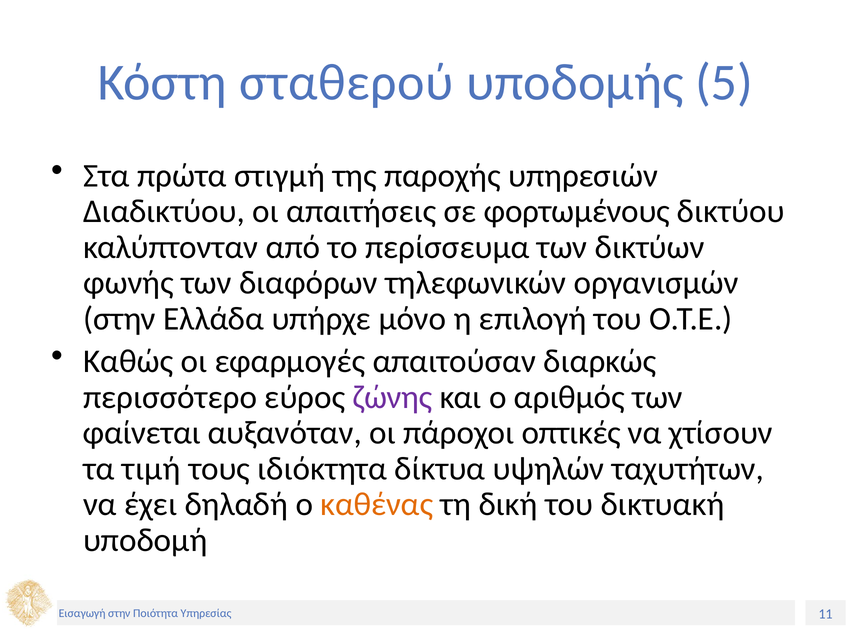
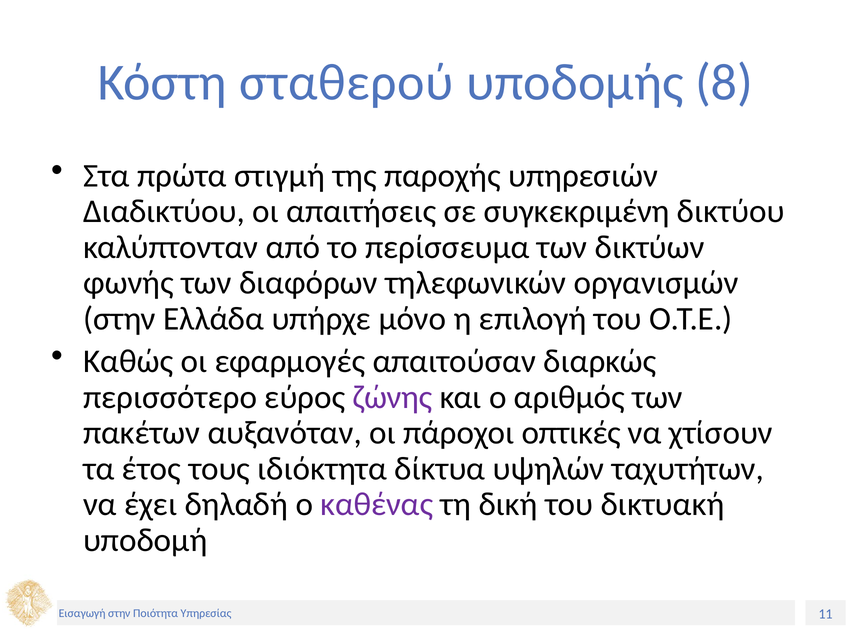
5: 5 -> 8 (724, 82)
φορτωμένους: φορτωμένους -> συγκεκριμένη (577, 211)
φαίνεται: φαίνεται -> πακέτων (142, 433)
τιμή: τιμή -> έτος (151, 469)
καθένας colour: orange -> purple (377, 504)
